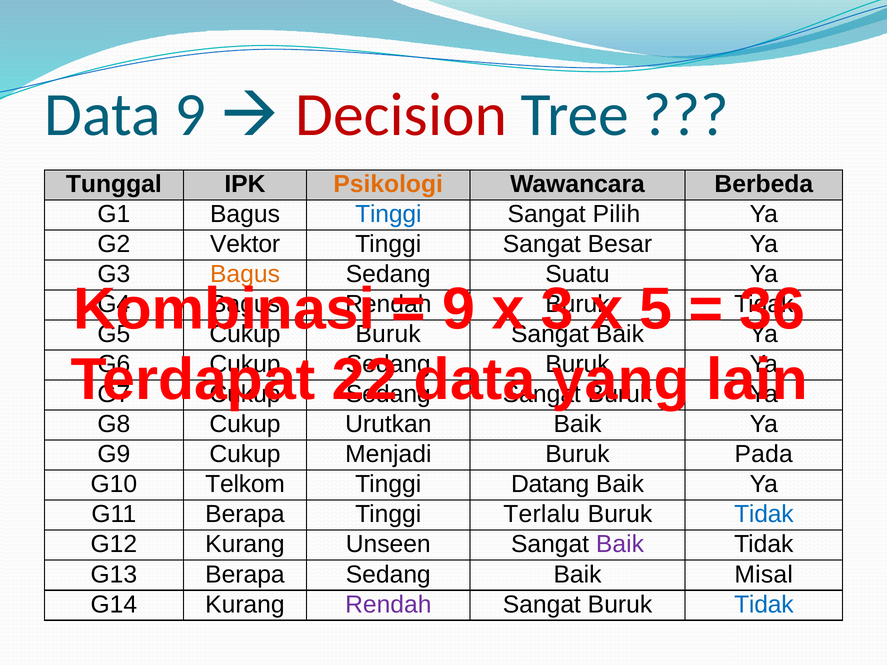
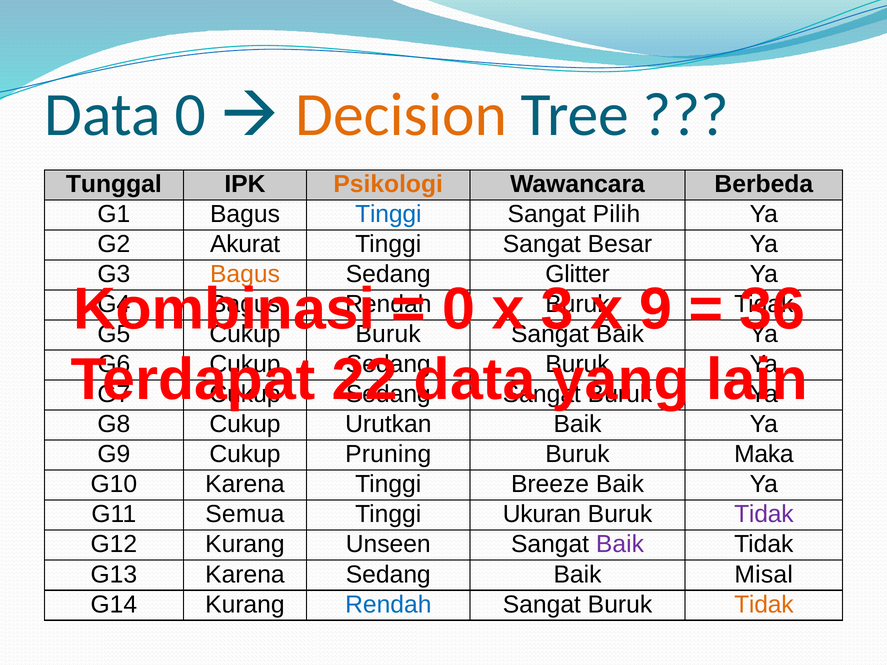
Data 9: 9 -> 0 (190, 115)
Decision colour: red -> orange (401, 115)
Vektor: Vektor -> Akurat (245, 244)
Suatu: Suatu -> Glitter (578, 274)
9: 9 -> 0 (459, 309)
5: 5 -> 9 (656, 309)
Menjadi: Menjadi -> Pruning (388, 454)
Pada: Pada -> Maka (764, 454)
G10 Telkom: Telkom -> Karena (245, 484)
Datang: Datang -> Breeze (550, 484)
G11 Berapa: Berapa -> Semua (245, 515)
Terlalu: Terlalu -> Ukuran (542, 515)
Tidak colour: blue -> purple (764, 515)
G13 Berapa: Berapa -> Karena (245, 575)
Rendah colour: purple -> blue (388, 605)
Tidak colour: blue -> orange (764, 605)
